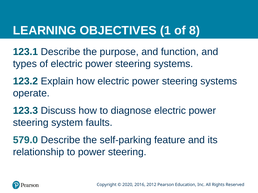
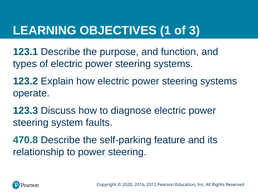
8: 8 -> 3 (195, 31)
579.0: 579.0 -> 470.8 (25, 140)
